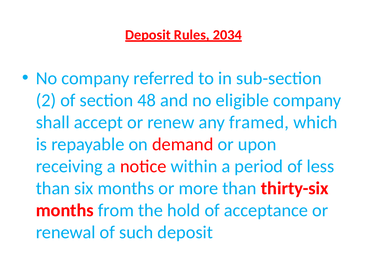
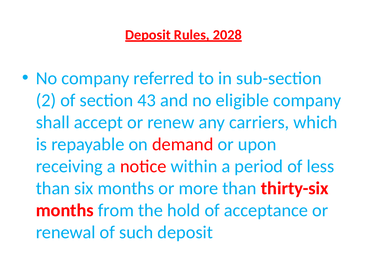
2034: 2034 -> 2028 (227, 35)
48: 48 -> 43 (147, 100)
framed: framed -> carriers (259, 122)
